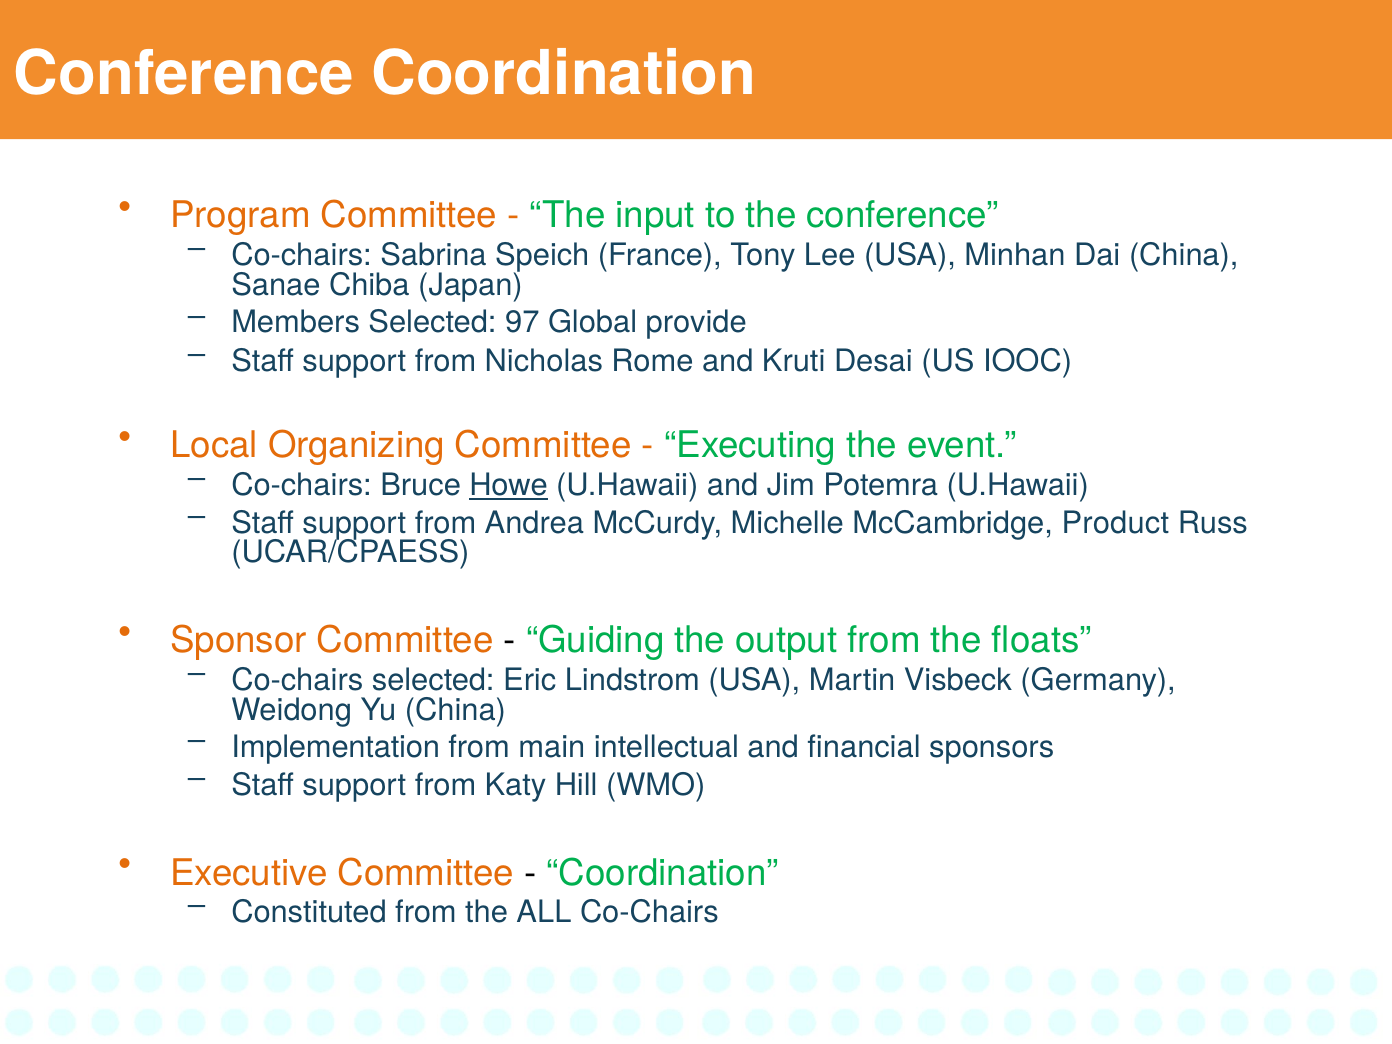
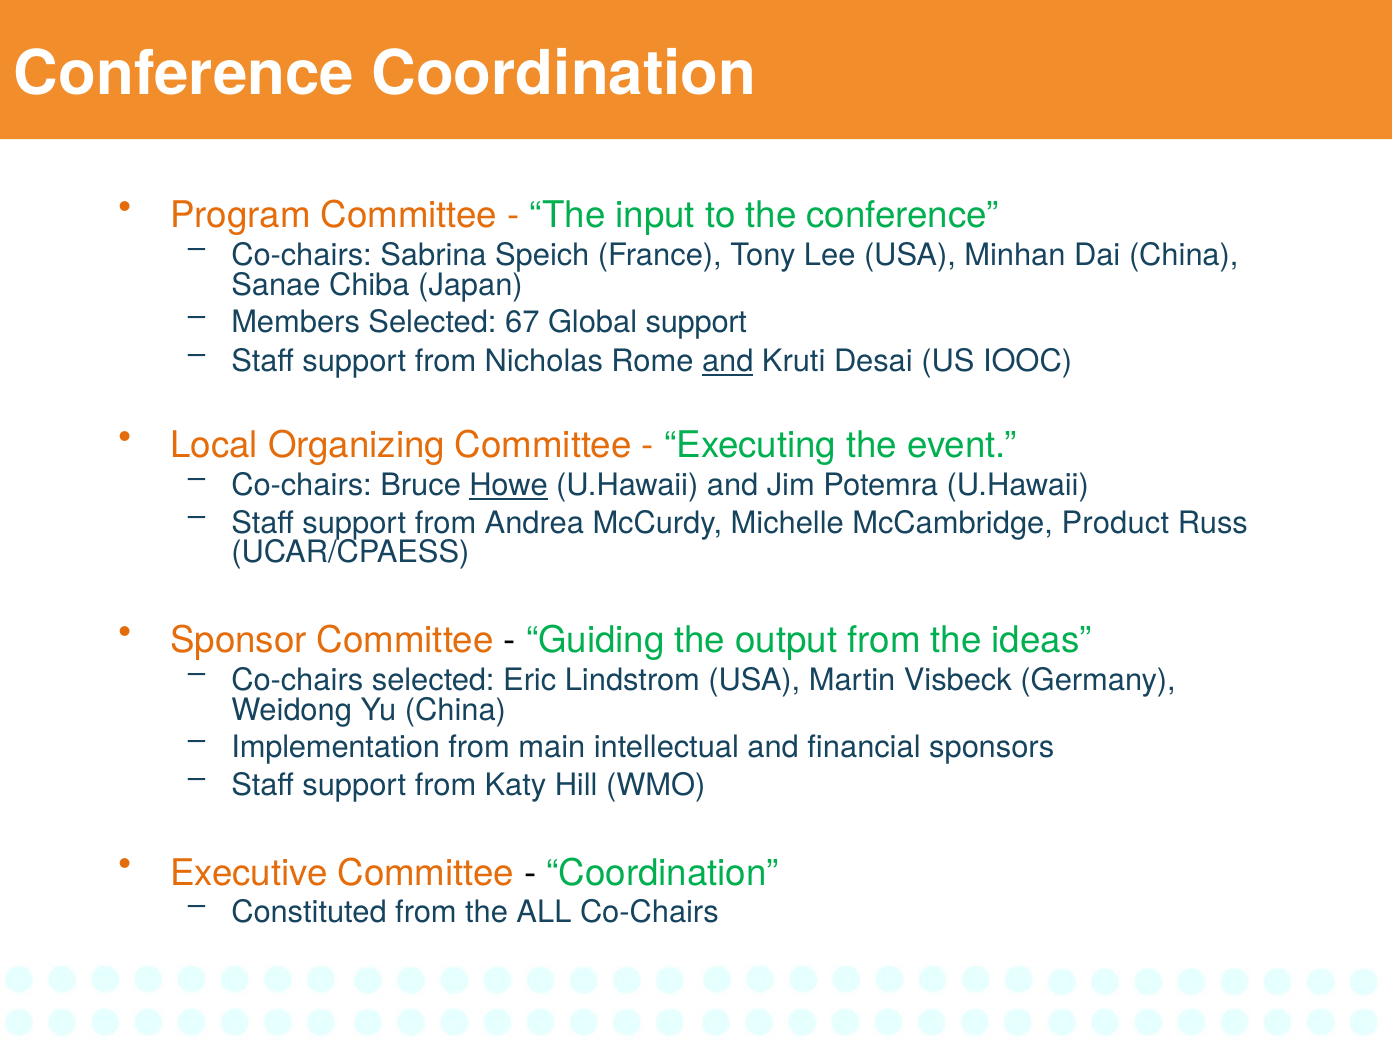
97: 97 -> 67 (522, 323)
Global provide: provide -> support (696, 323)
and underline: none -> present (728, 361)
floats: floats -> ideas (1042, 640)
